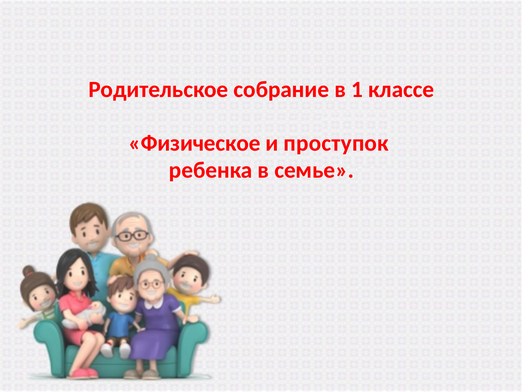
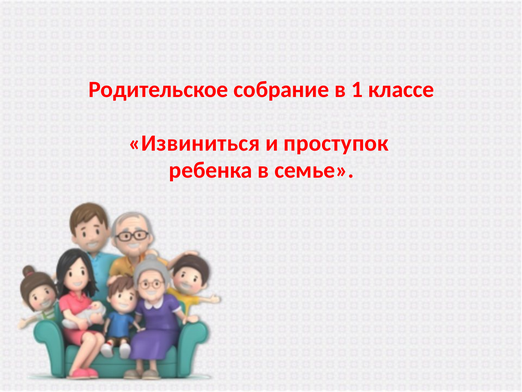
Физическое: Физическое -> Извиниться (194, 143)
